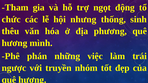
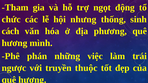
thêu: thêu -> cách (11, 31)
nhóm: nhóm -> thuộc (86, 68)
